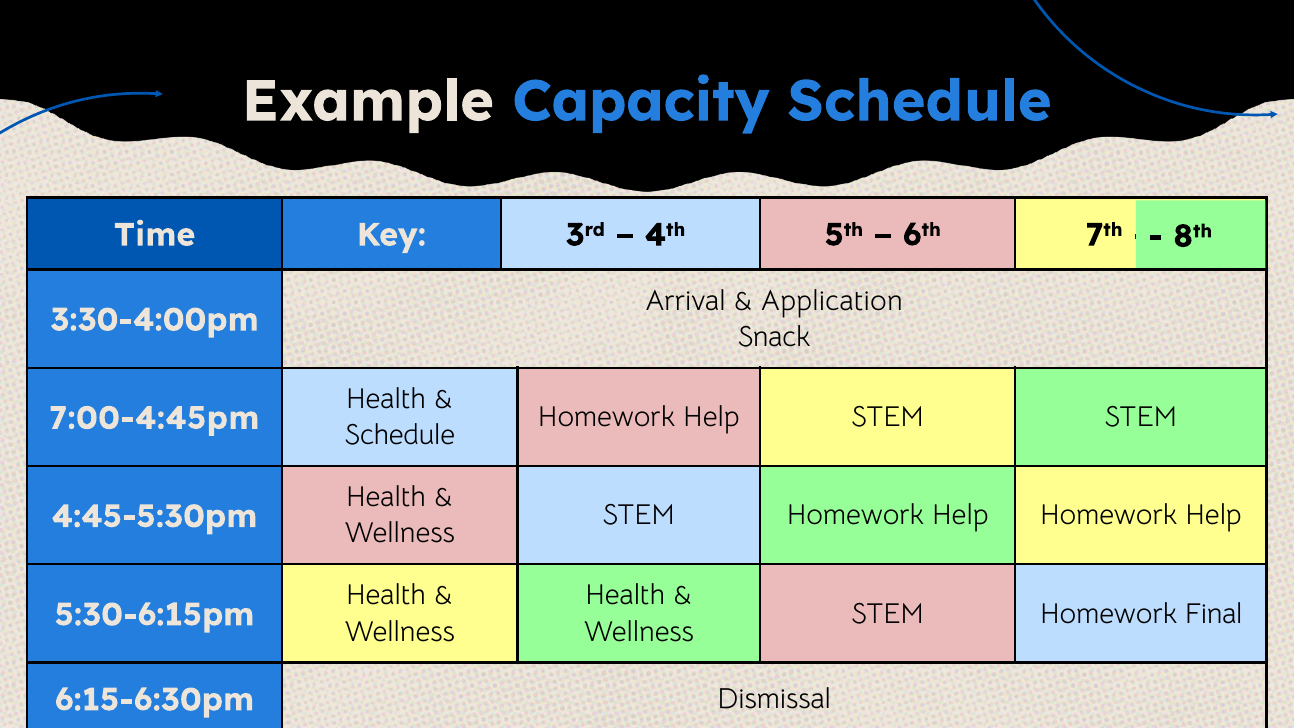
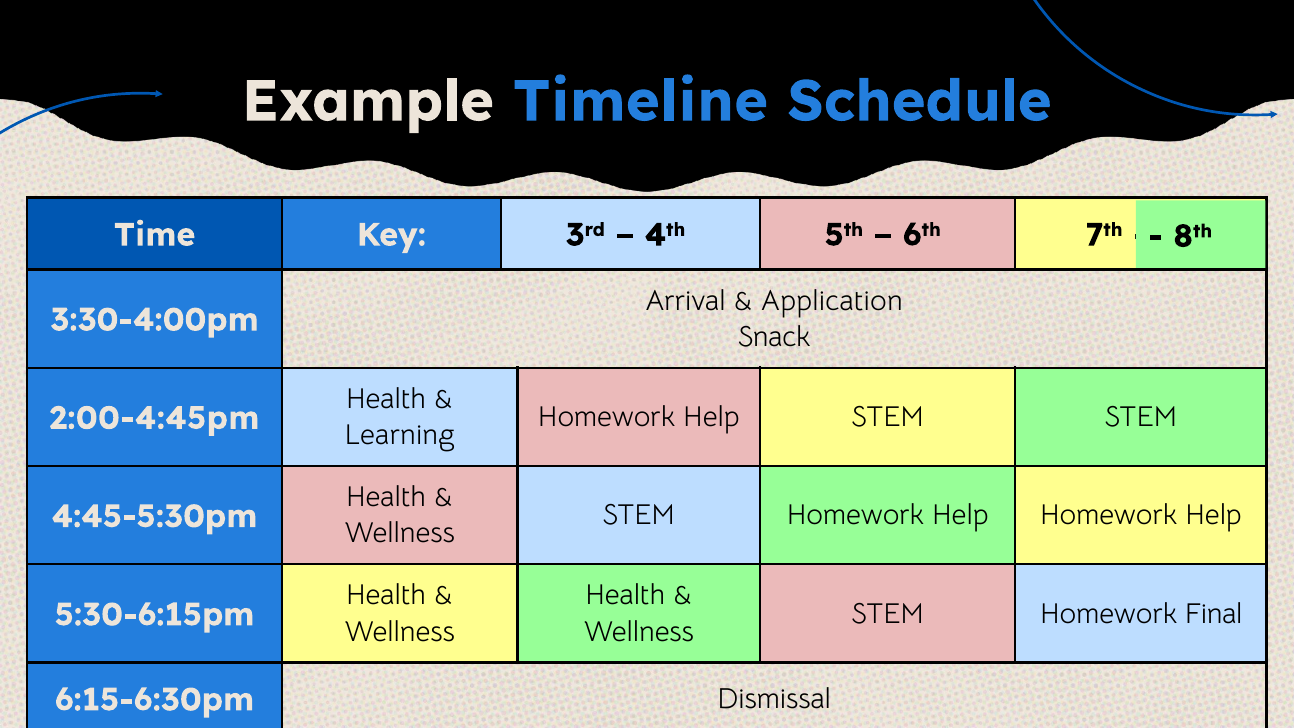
Capacity: Capacity -> Timeline (640, 102)
7:00-4:45pm: 7:00-4:45pm -> 2:00-4:45pm (154, 418)
Schedule: Schedule -> Learning (400, 435)
